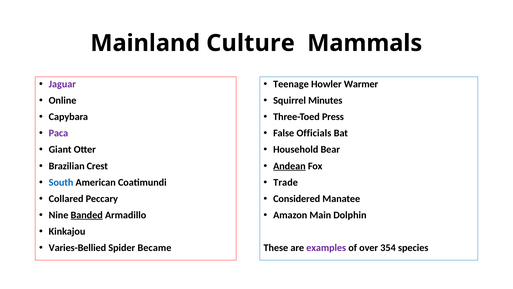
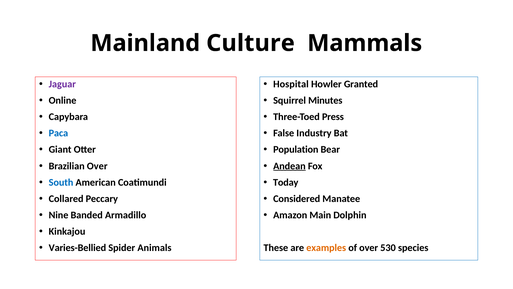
Teenage: Teenage -> Hospital (291, 84)
Warmer: Warmer -> Granted (361, 84)
Paca colour: purple -> blue (58, 133)
Officials: Officials -> Industry (314, 133)
Household: Household -> Population (296, 149)
Brazilian Crest: Crest -> Over (97, 166)
Trade: Trade -> Today (286, 182)
Banded underline: present -> none (87, 215)
Became: Became -> Animals (154, 247)
examples colour: purple -> orange (326, 247)
354: 354 -> 530 (388, 247)
